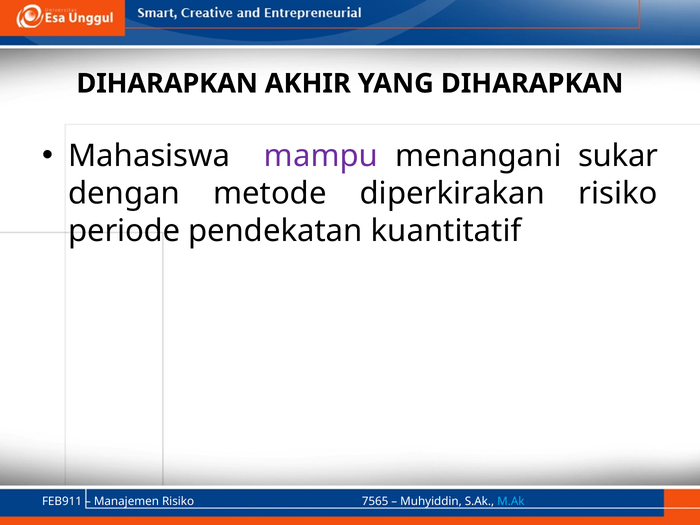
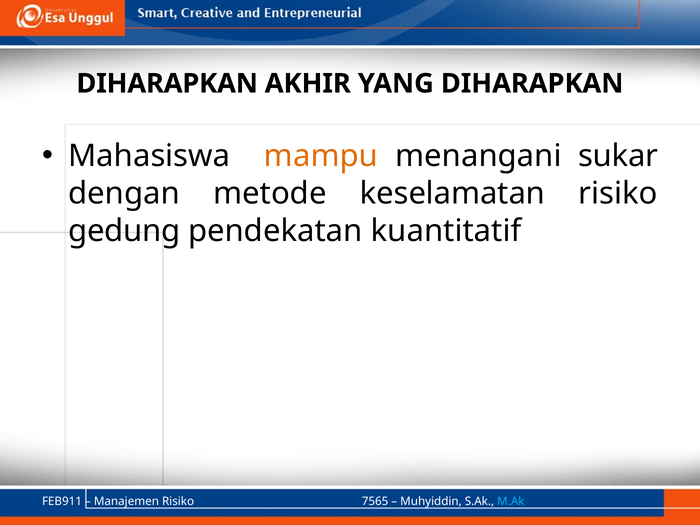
mampu colour: purple -> orange (321, 156)
diperkirakan: diperkirakan -> keselamatan (452, 194)
periode: periode -> gedung (124, 231)
